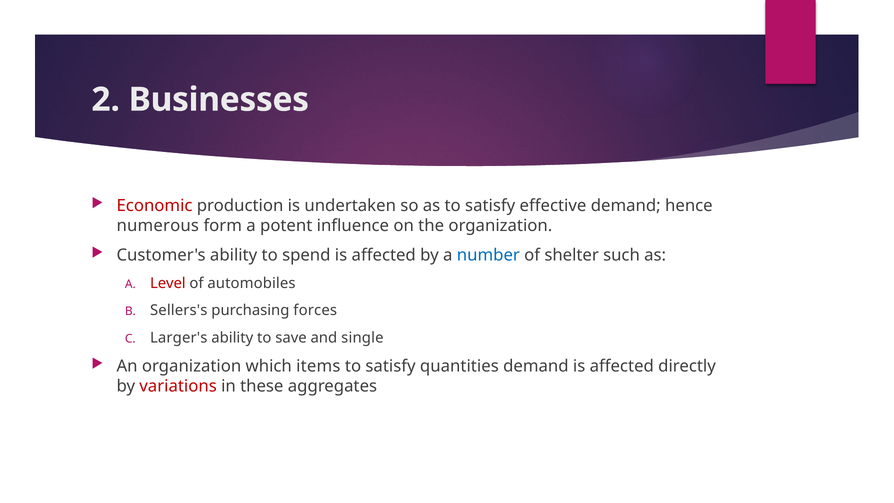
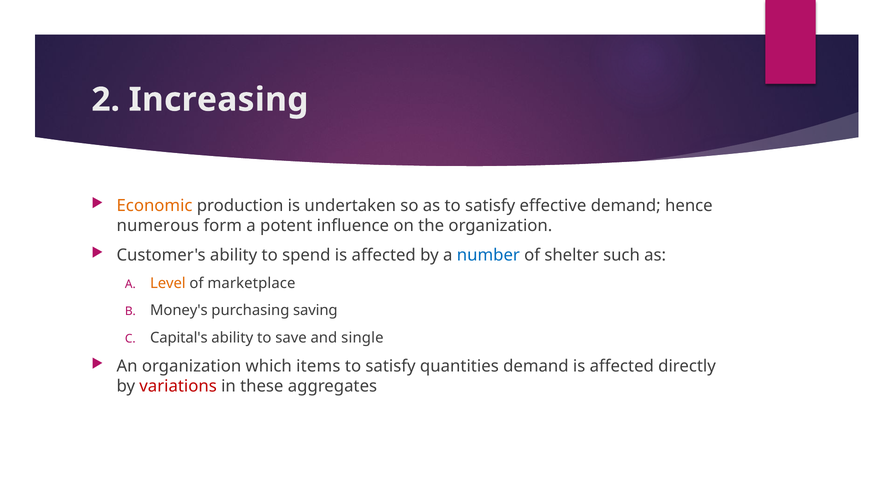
Businesses: Businesses -> Increasing (218, 100)
Economic colour: red -> orange (155, 205)
Level colour: red -> orange (168, 283)
automobiles: automobiles -> marketplace (251, 283)
Sellers's: Sellers's -> Money's (179, 310)
forces: forces -> saving (315, 310)
Larger's: Larger's -> Capital's (179, 338)
